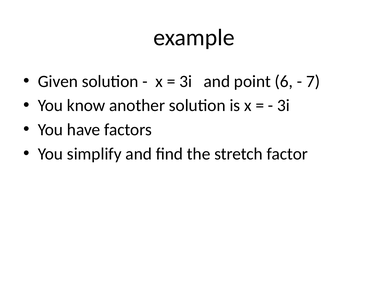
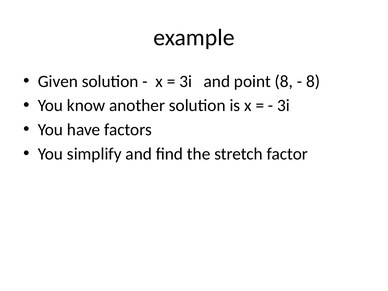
point 6: 6 -> 8 (284, 81)
7: 7 -> 8 (313, 81)
